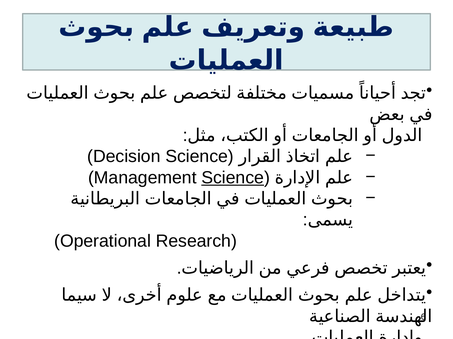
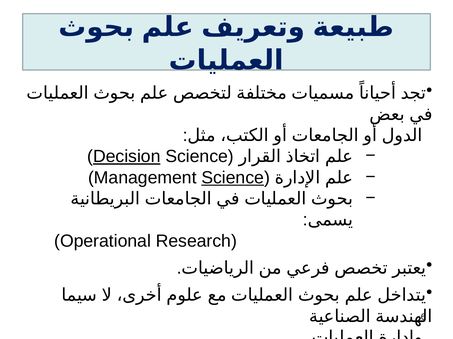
Decision underline: none -> present (127, 157)
